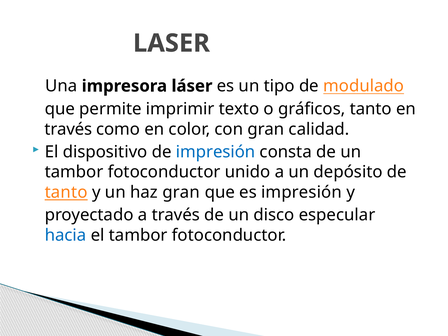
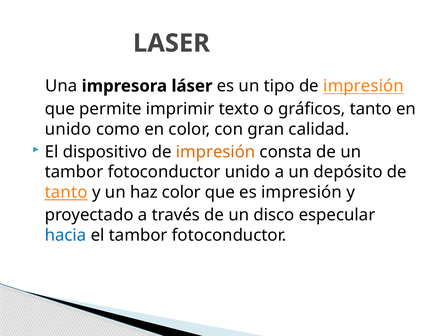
tipo de modulado: modulado -> impresión (364, 86)
través: través -> unido (68, 129)
impresión colour: blue -> orange (216, 152)
haz gran: gran -> color (181, 192)
